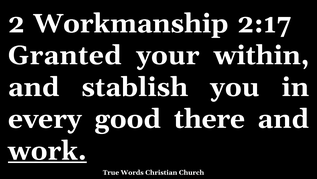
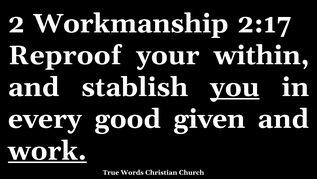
Granted: Granted -> Reproof (65, 55)
you underline: none -> present (235, 87)
there: there -> given (209, 119)
